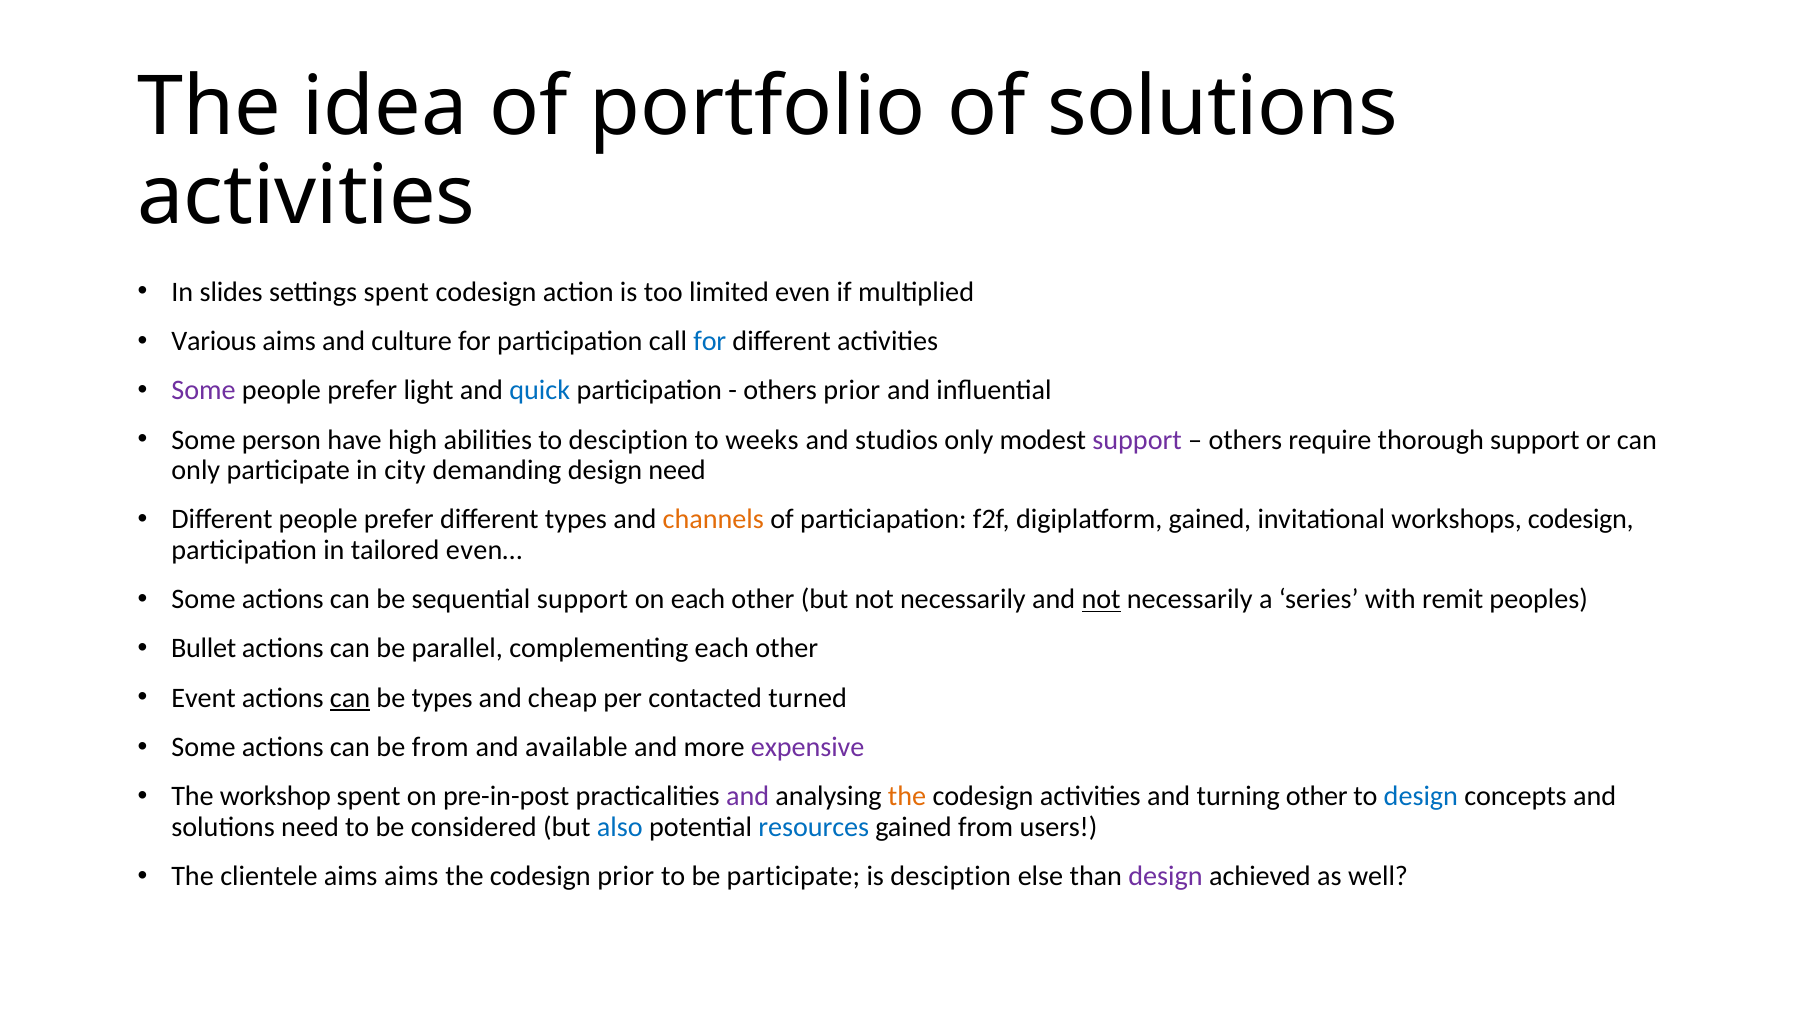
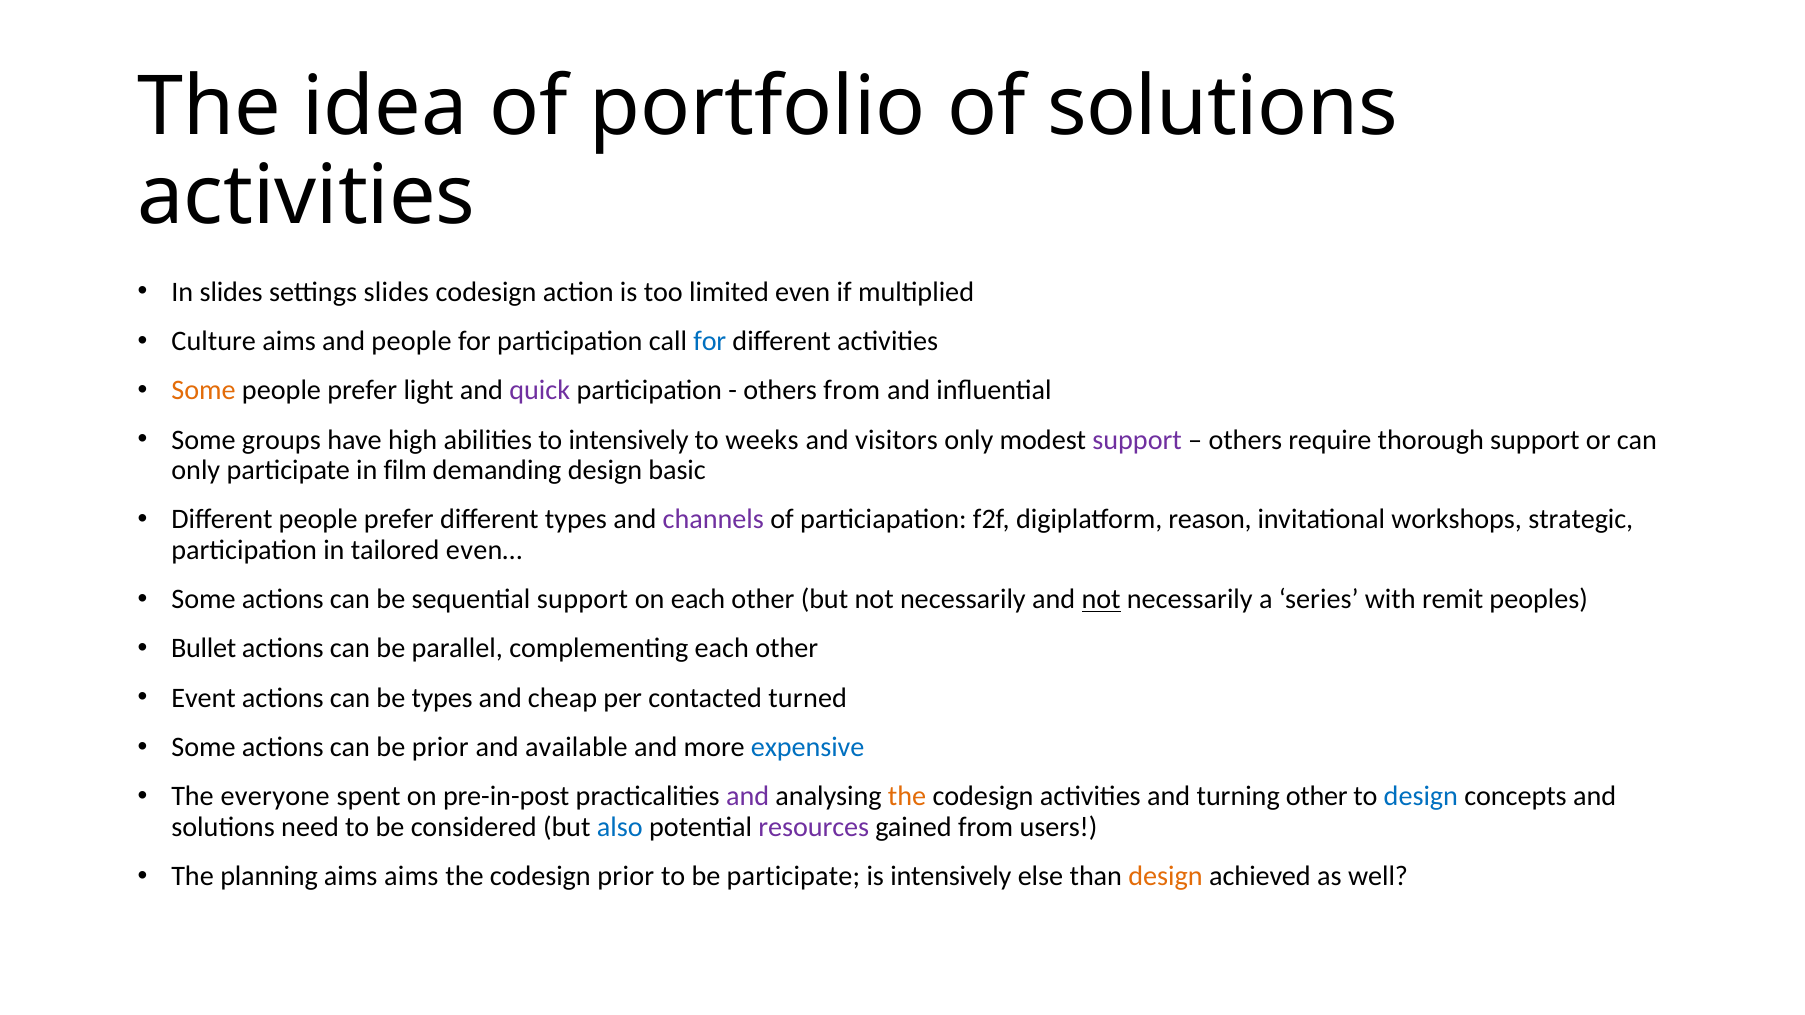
settings spent: spent -> slides (396, 292)
Various: Various -> Culture (214, 341)
and culture: culture -> people (412, 341)
Some colour: purple -> orange (204, 391)
quick colour: blue -> purple (540, 391)
others prior: prior -> from (852, 391)
person: person -> groups (281, 440)
to desciption: desciption -> intensively (629, 440)
studios: studios -> visitors (897, 440)
city: city -> film (405, 470)
design need: need -> basic (677, 470)
channels colour: orange -> purple (713, 520)
digiplatform gained: gained -> reason (1210, 520)
workshops codesign: codesign -> strategic (1581, 520)
can underline: present -> none (350, 698)
be from: from -> prior (440, 747)
expensive colour: purple -> blue (808, 747)
workshop: workshop -> everyone (275, 797)
resources colour: blue -> purple (814, 827)
clientele: clientele -> planning (269, 877)
is desciption: desciption -> intensively (951, 877)
design colour: purple -> orange (1166, 877)
